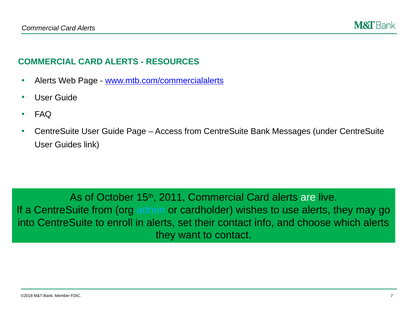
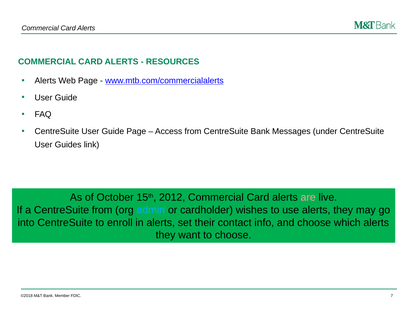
2011: 2011 -> 2012 (172, 197)
are colour: white -> pink (308, 197)
to contact: contact -> choose (233, 235)
